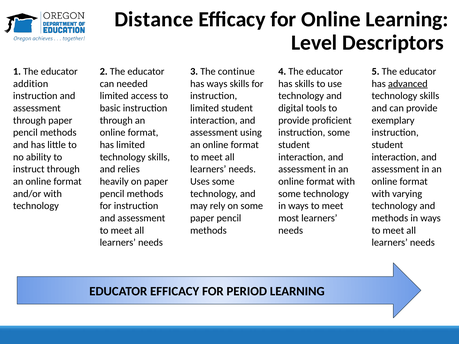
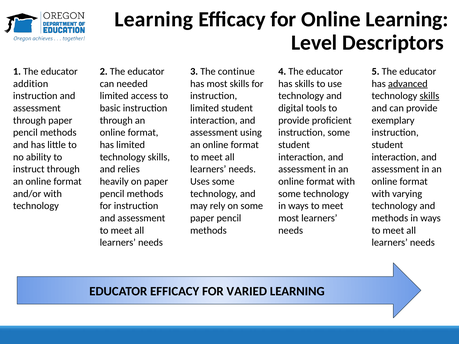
Distance: Distance -> Learning (154, 19)
has ways: ways -> most (217, 84)
skills underline: none -> present (429, 96)
PERIOD: PERIOD -> VARIED (247, 292)
